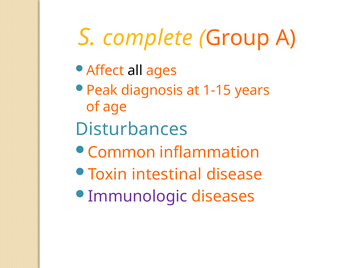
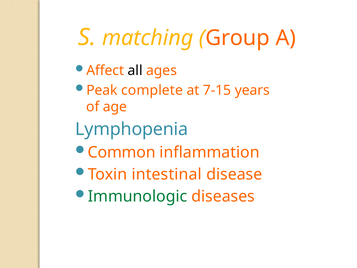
complete: complete -> matching (148, 38)
diagnosis: diagnosis -> complete (152, 90)
1-15: 1-15 -> 7-15 (217, 90)
Disturbances: Disturbances -> Lymphopenia (132, 129)
Immunologic colour: purple -> green (138, 196)
